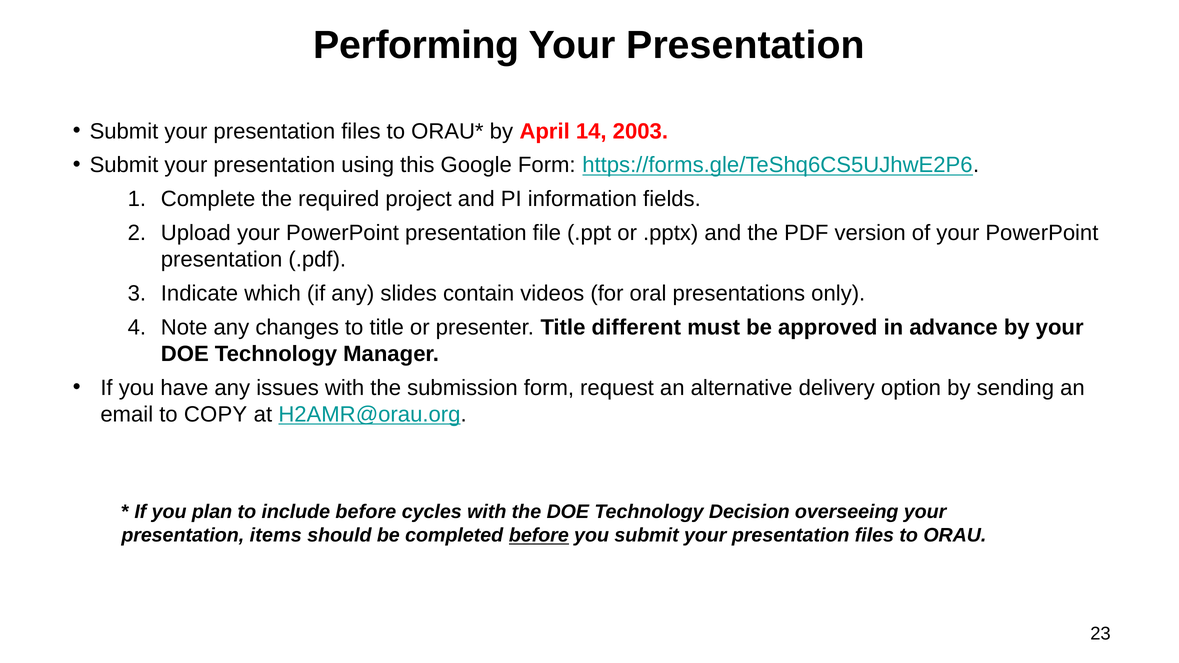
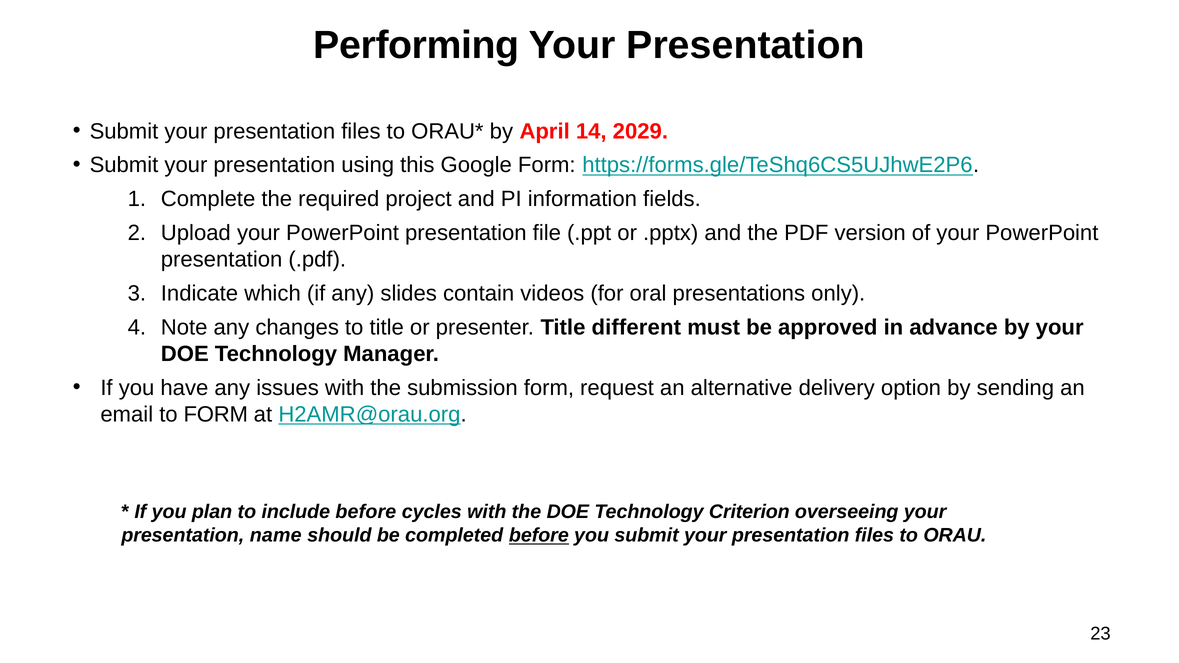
2003: 2003 -> 2029 (640, 131)
to COPY: COPY -> FORM (216, 414)
Decision: Decision -> Criterion (749, 512)
items: items -> name (276, 535)
